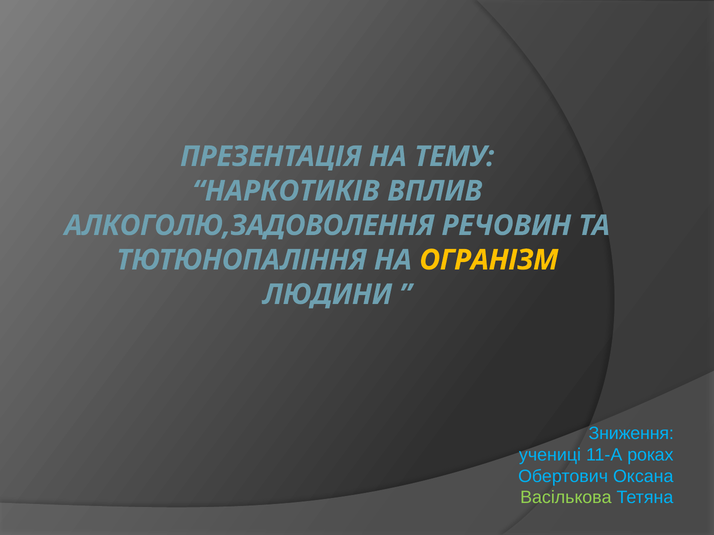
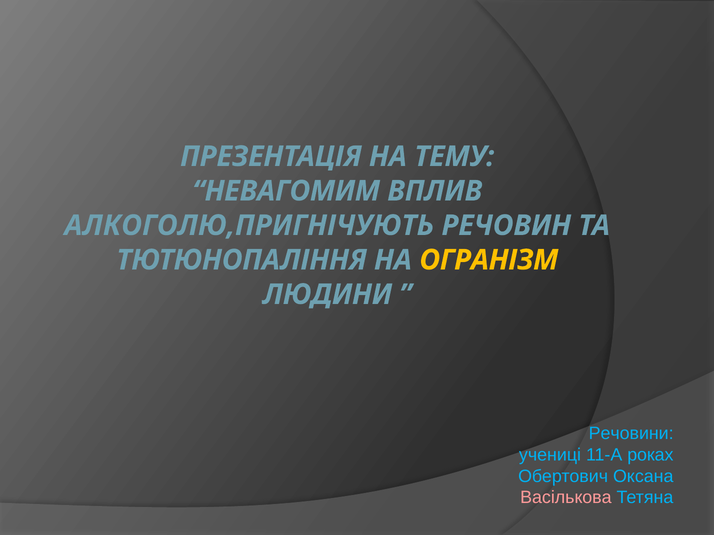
НАРКОТИКІВ: НАРКОТИКІВ -> НЕВАГОМИМ (286, 191)
АЛКОГОЛЮ,ЗАДОВОЛЕННЯ: АЛКОГОЛЮ,ЗАДОВОЛЕННЯ -> АЛКОГОЛЮ,ПРИГНІЧУЮТЬ (249, 226)
Зниження: Зниження -> Речовини (631, 434)
Васількова colour: light green -> pink (566, 498)
